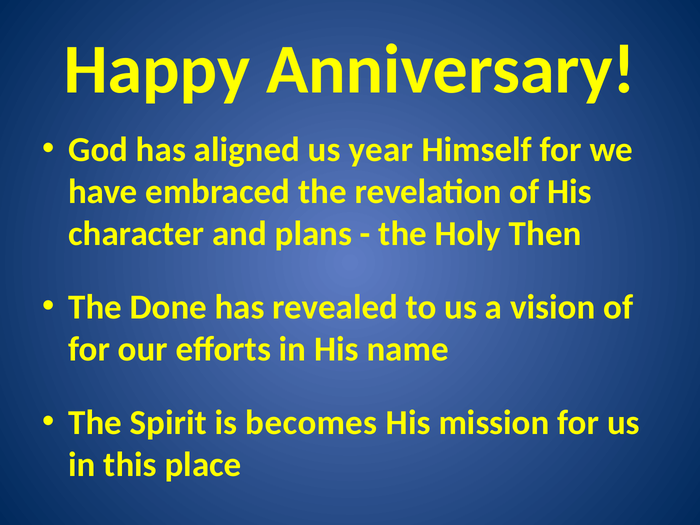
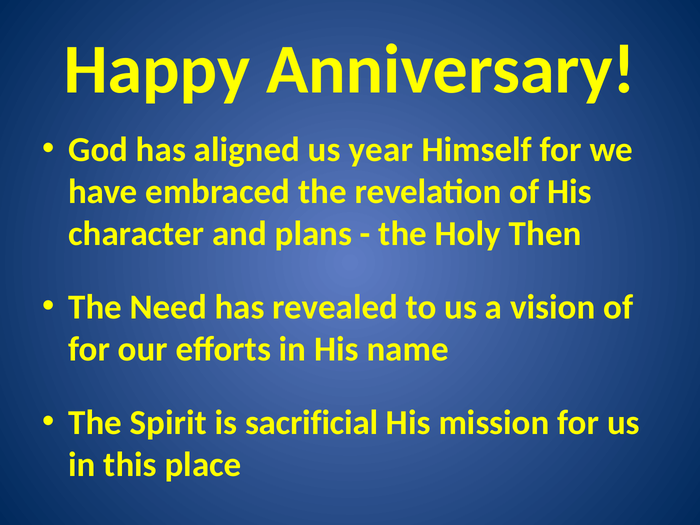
Done: Done -> Need (168, 307)
becomes: becomes -> sacrificial (312, 422)
